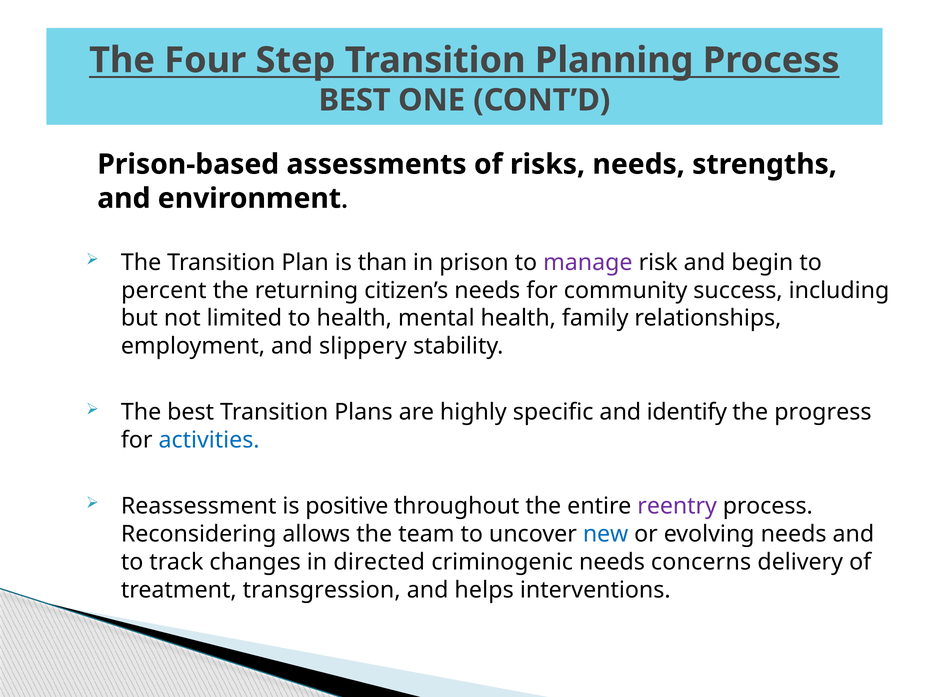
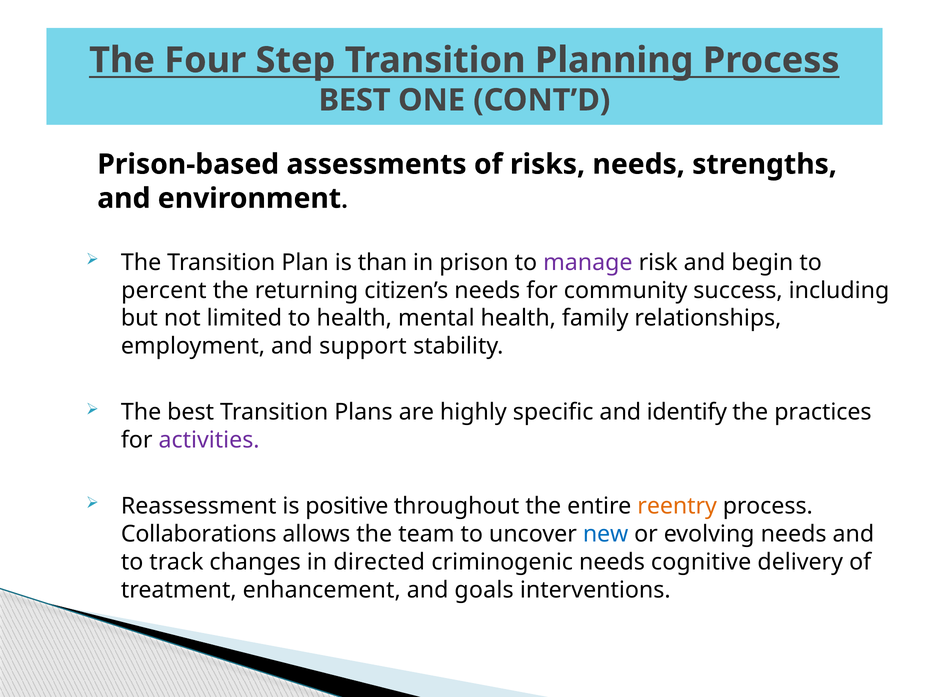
slippery: slippery -> support (363, 346)
progress: progress -> practices (823, 412)
activities colour: blue -> purple (209, 440)
reentry colour: purple -> orange (677, 506)
Reconsidering: Reconsidering -> Collaborations (199, 534)
concerns: concerns -> cognitive (701, 562)
transgression: transgression -> enhancement (322, 590)
helps: helps -> goals (484, 590)
